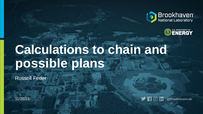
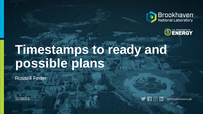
Calculations: Calculations -> Timestamps (52, 50)
chain: chain -> ready (125, 50)
